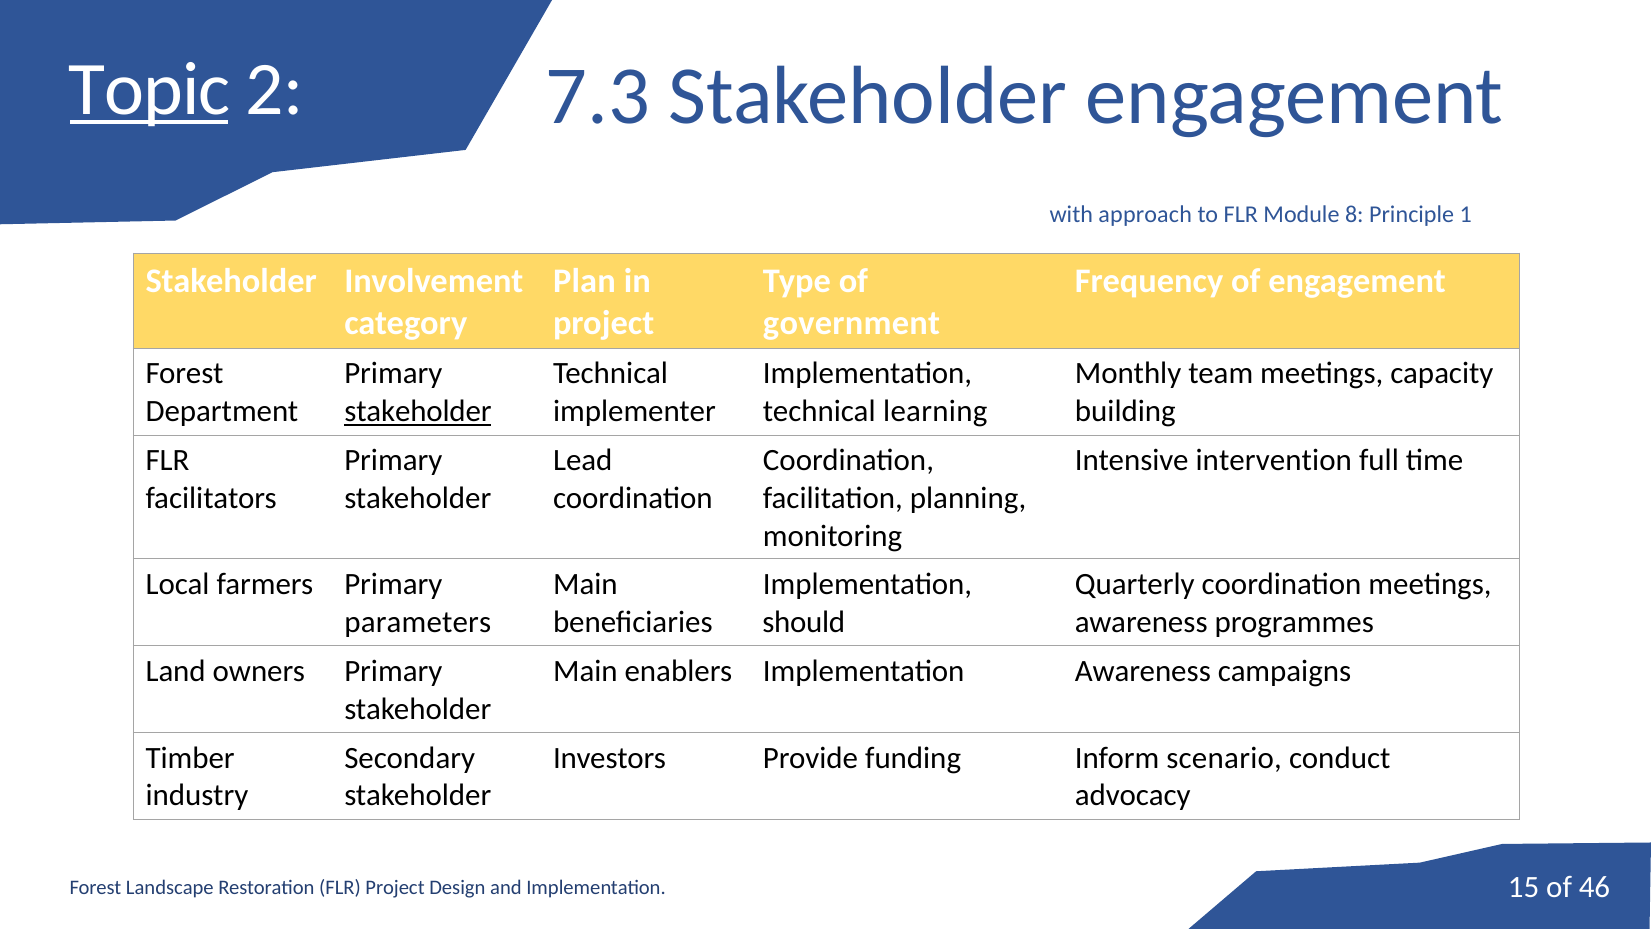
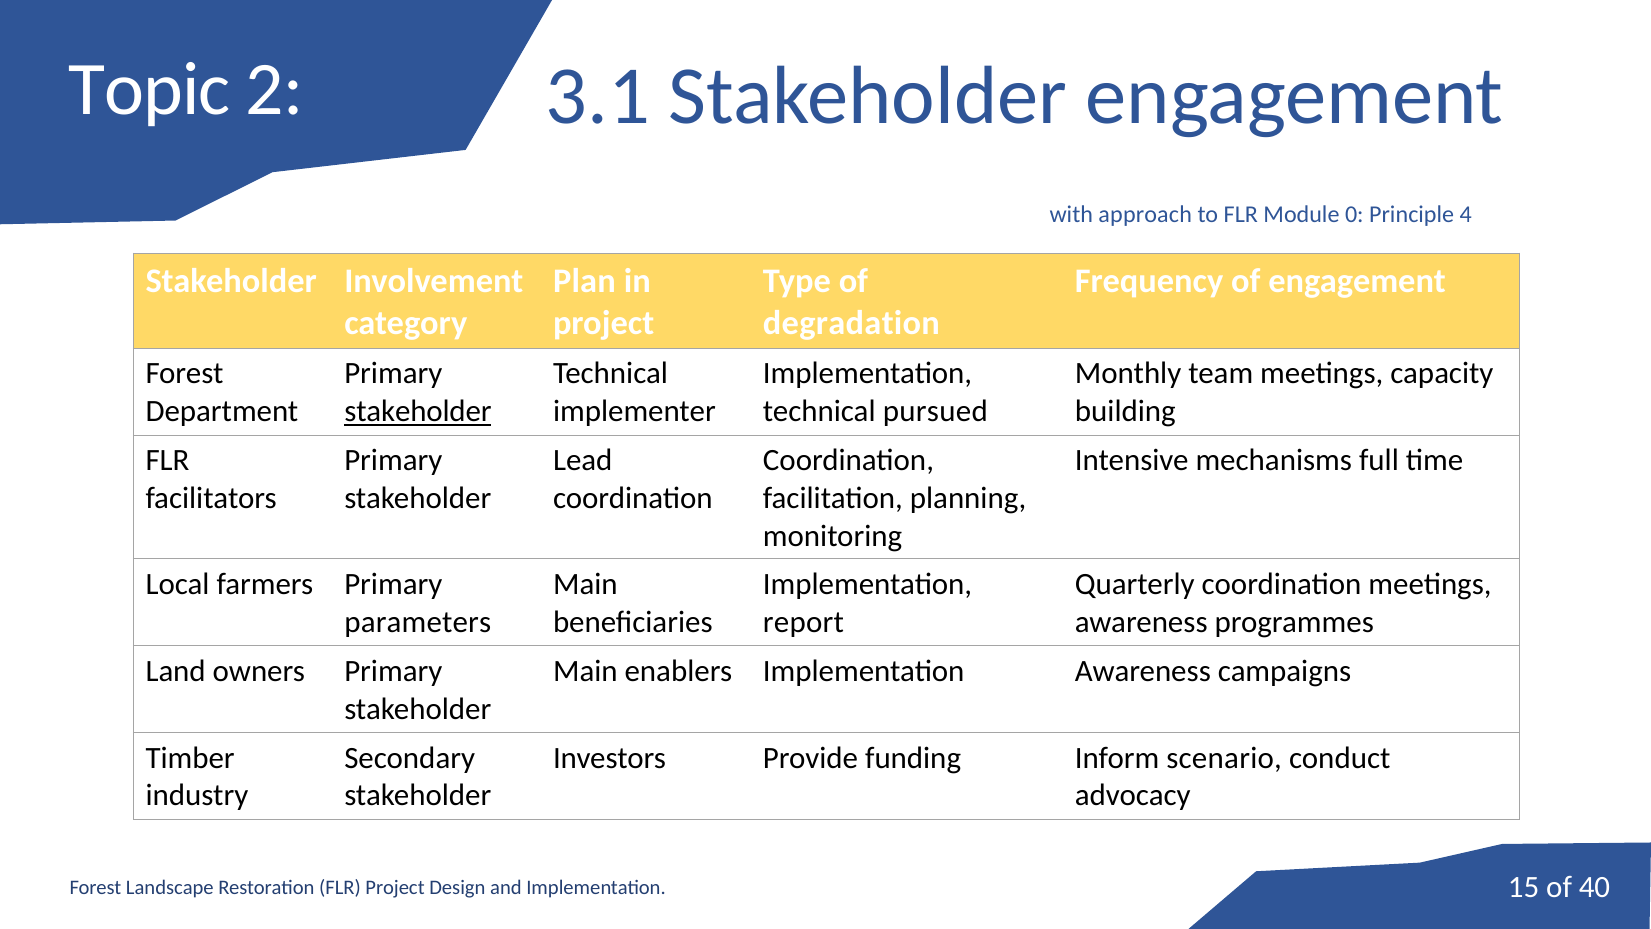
Topic underline: present -> none (149, 89)
7.3: 7.3 -> 3.1 (598, 96)
8: 8 -> 0 (1354, 215)
1: 1 -> 4 (1466, 215)
government: government -> degradation (851, 323)
learning: learning -> pursued (935, 411)
intervention: intervention -> mechanisms (1274, 460)
should: should -> report (804, 622)
46: 46 -> 40 (1594, 887)
